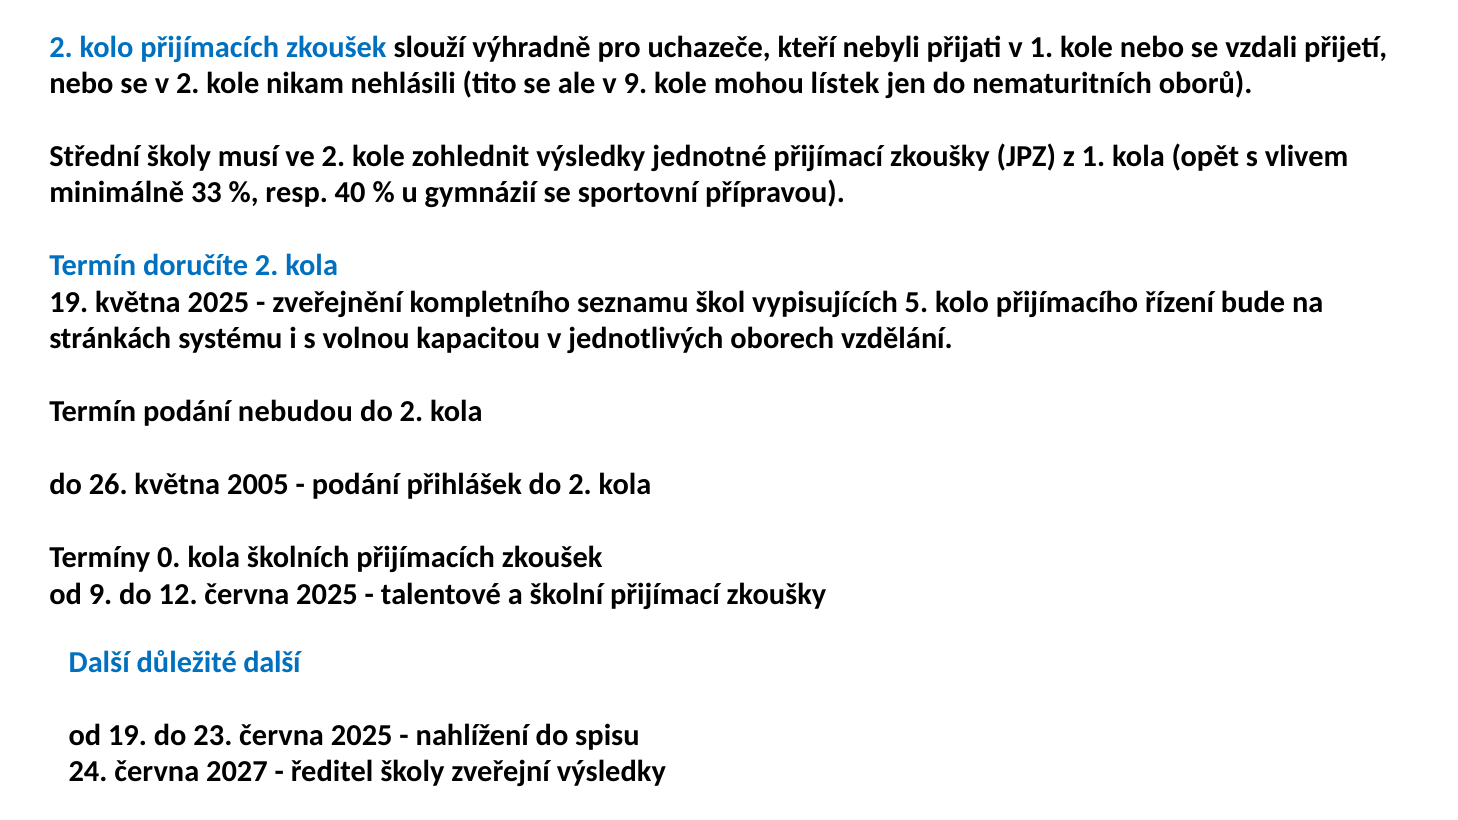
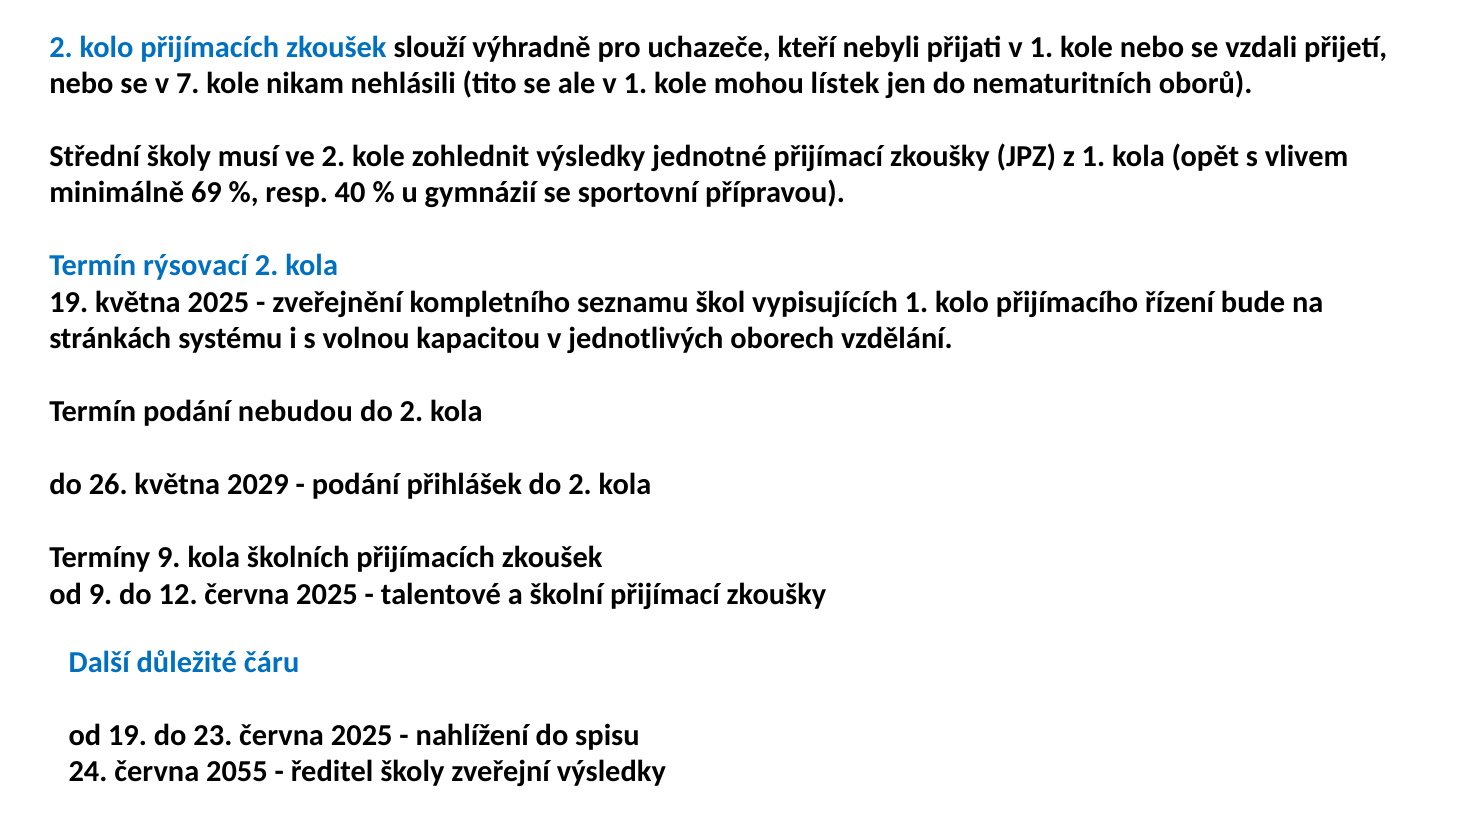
v 2: 2 -> 7 (188, 84)
ale v 9: 9 -> 1 (635, 84)
33: 33 -> 69 (206, 193)
doručíte: doručíte -> rýsovací (196, 266)
vypisujících 5: 5 -> 1 (916, 302)
2005: 2005 -> 2029 (258, 485)
Termíny 0: 0 -> 9 (169, 558)
důležité další: další -> čáru (272, 662)
2027: 2027 -> 2055 (237, 772)
